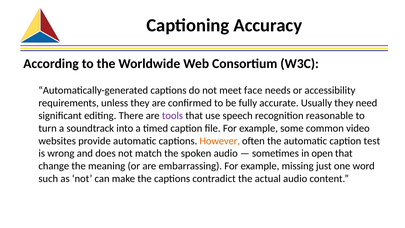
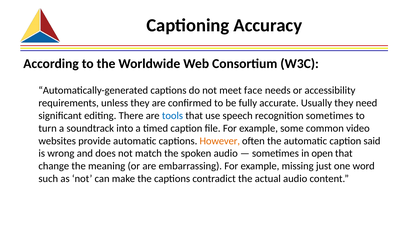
tools colour: purple -> blue (173, 115)
recognition reasonable: reasonable -> sometimes (330, 115)
test: test -> said (372, 141)
